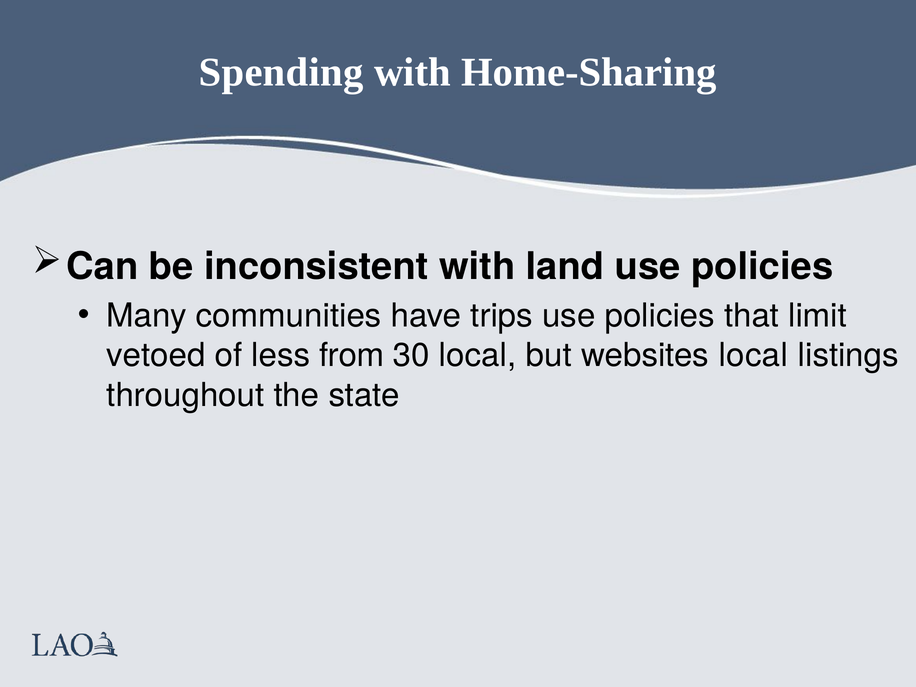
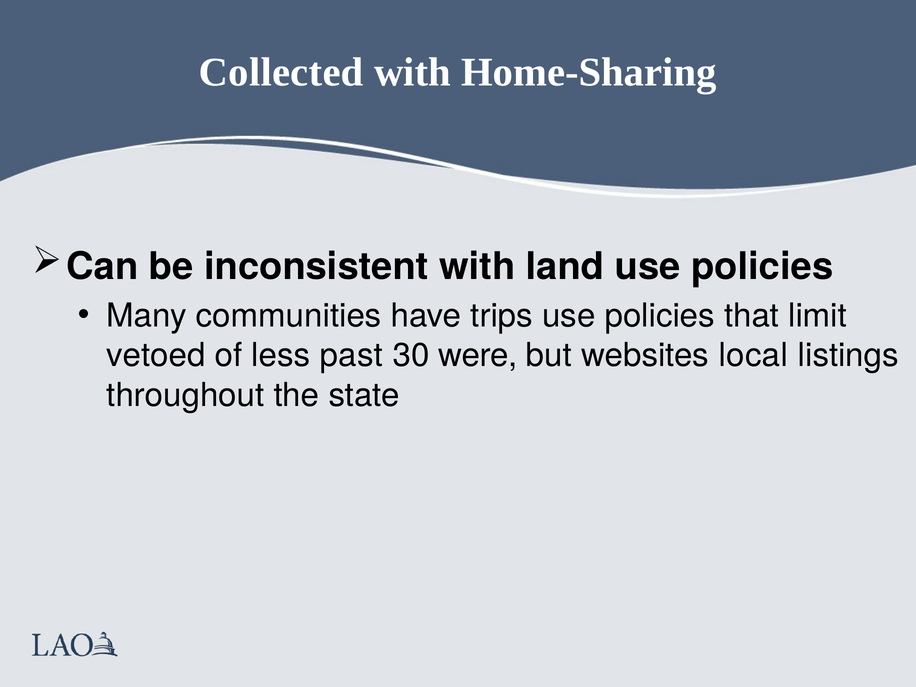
Spending: Spending -> Collected (281, 72)
from: from -> past (351, 355)
30 local: local -> were (478, 355)
